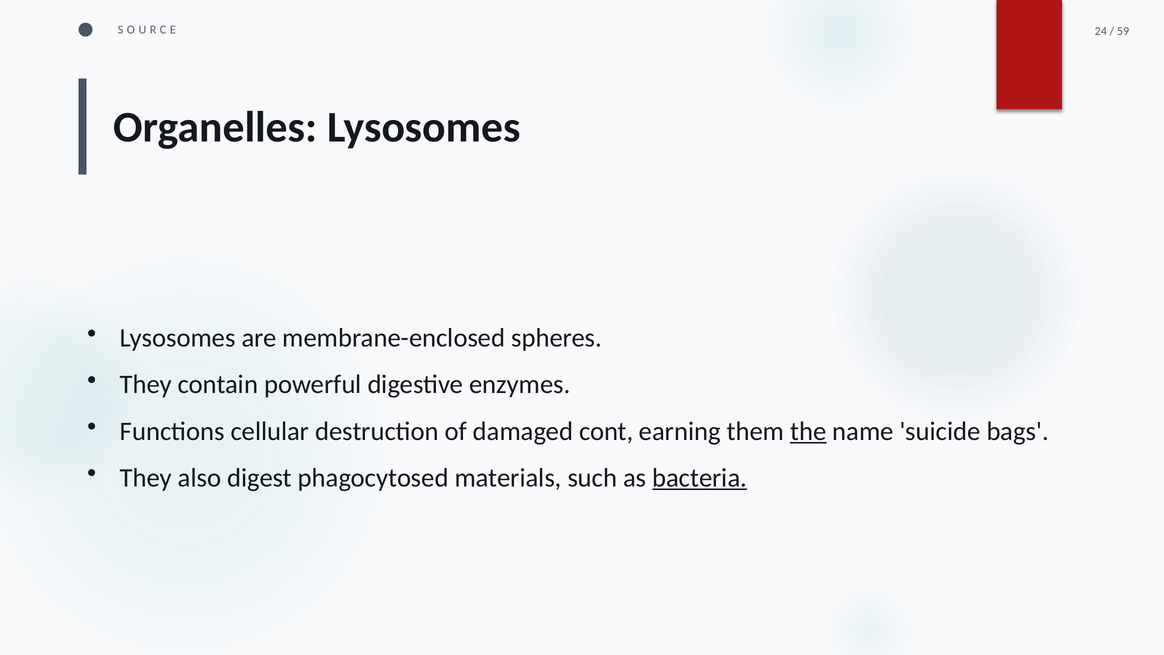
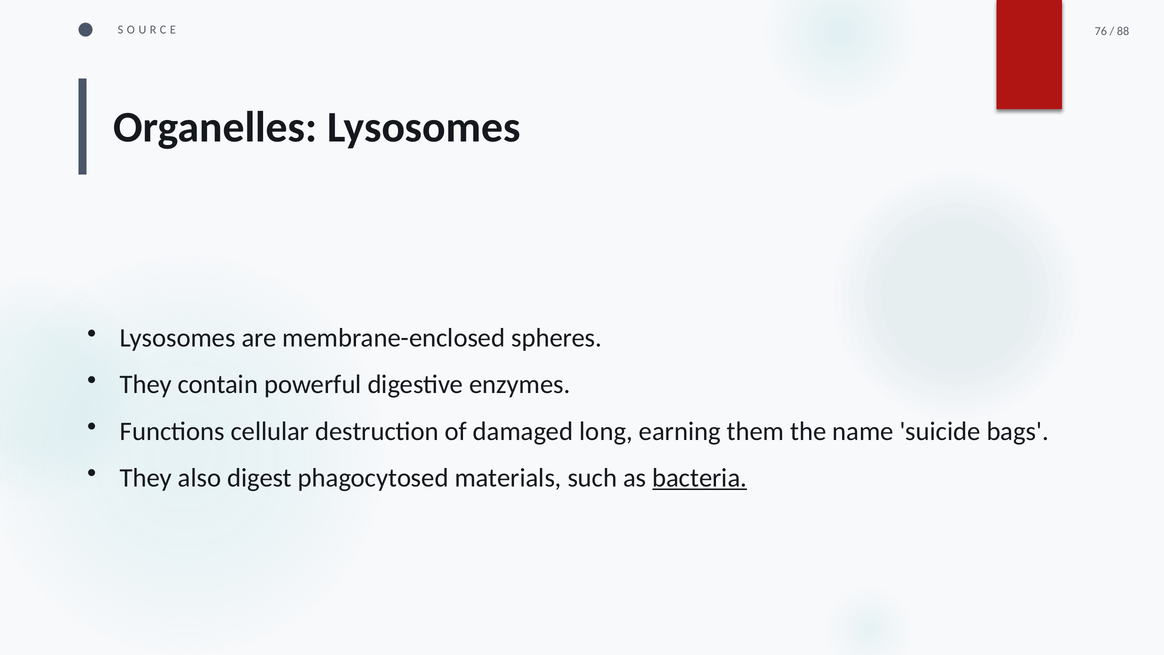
24: 24 -> 76 (1101, 31)
59: 59 -> 88 (1123, 31)
cont: cont -> long (606, 431)
the underline: present -> none (808, 431)
